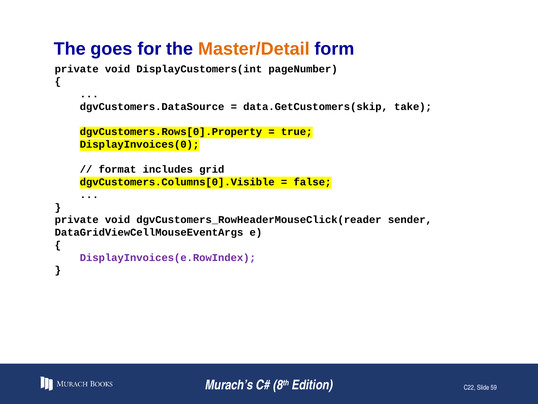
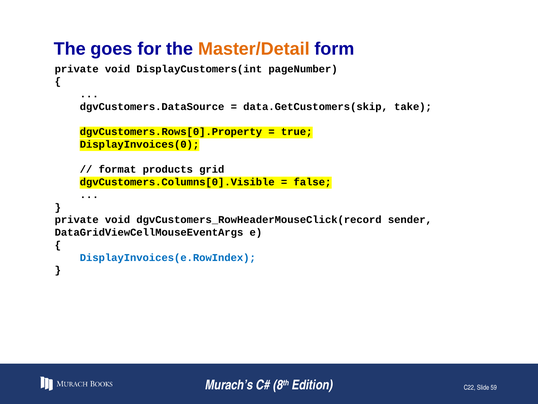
includes: includes -> products (168, 169)
dgvCustomers_RowHeaderMouseClick(reader: dgvCustomers_RowHeaderMouseClick(reader -> dgvCustomers_RowHeaderMouseClick(record (259, 220)
DisplayInvoices(e.RowIndex colour: purple -> blue (168, 257)
